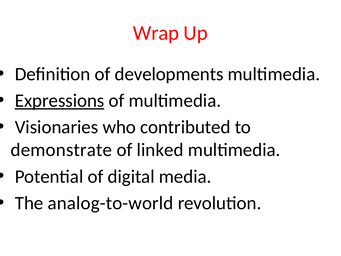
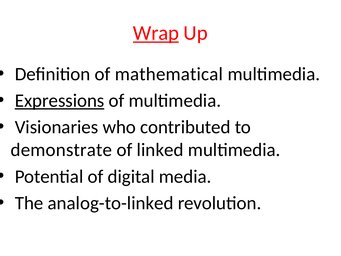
Wrap underline: none -> present (156, 33)
developments: developments -> mathematical (169, 74)
analog-to-world: analog-to-world -> analog-to-linked (111, 203)
